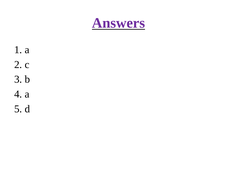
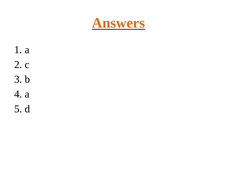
Answers colour: purple -> orange (118, 23)
